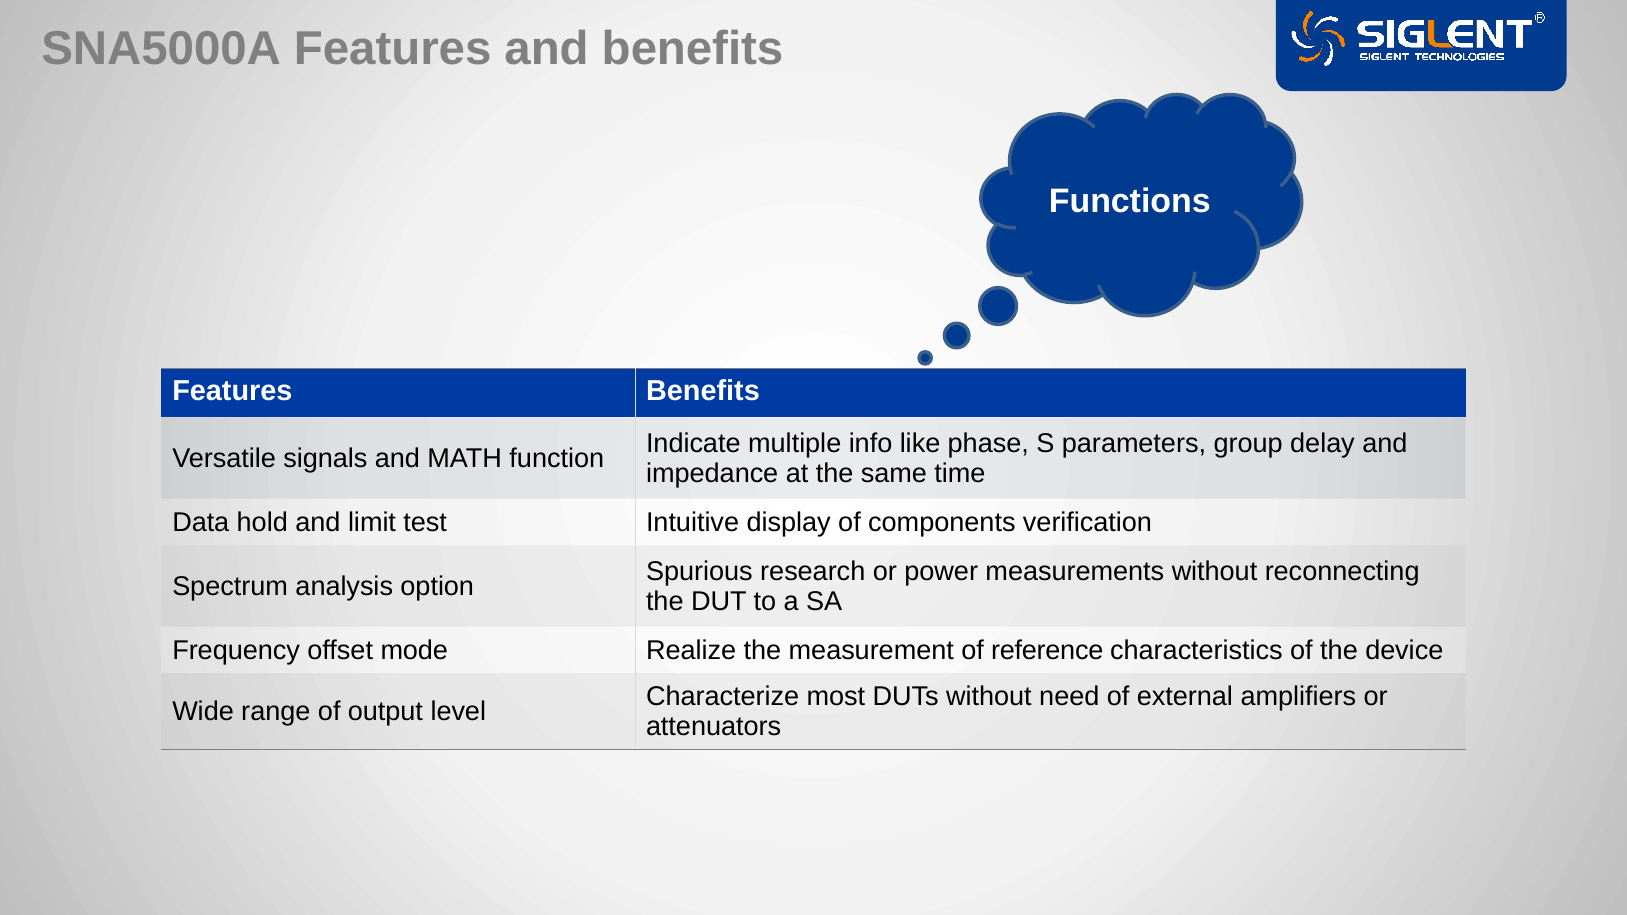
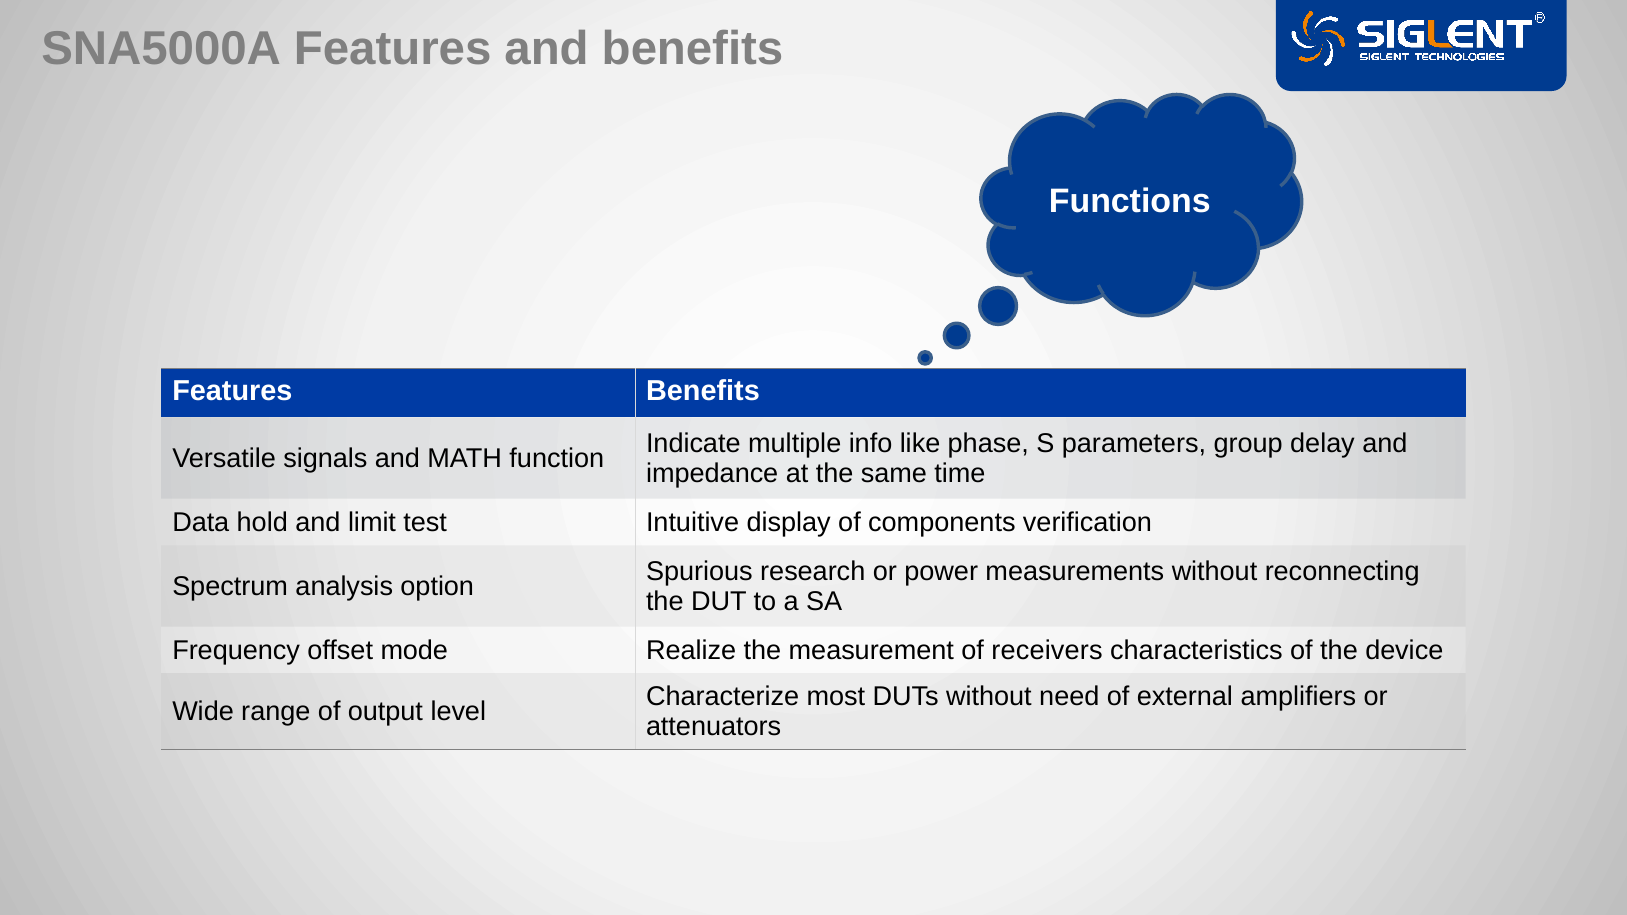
reference: reference -> receivers (1047, 650)
